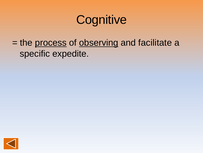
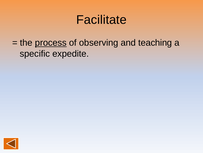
Cognitive: Cognitive -> Facilitate (101, 20)
observing underline: present -> none (99, 43)
facilitate: facilitate -> teaching (155, 43)
